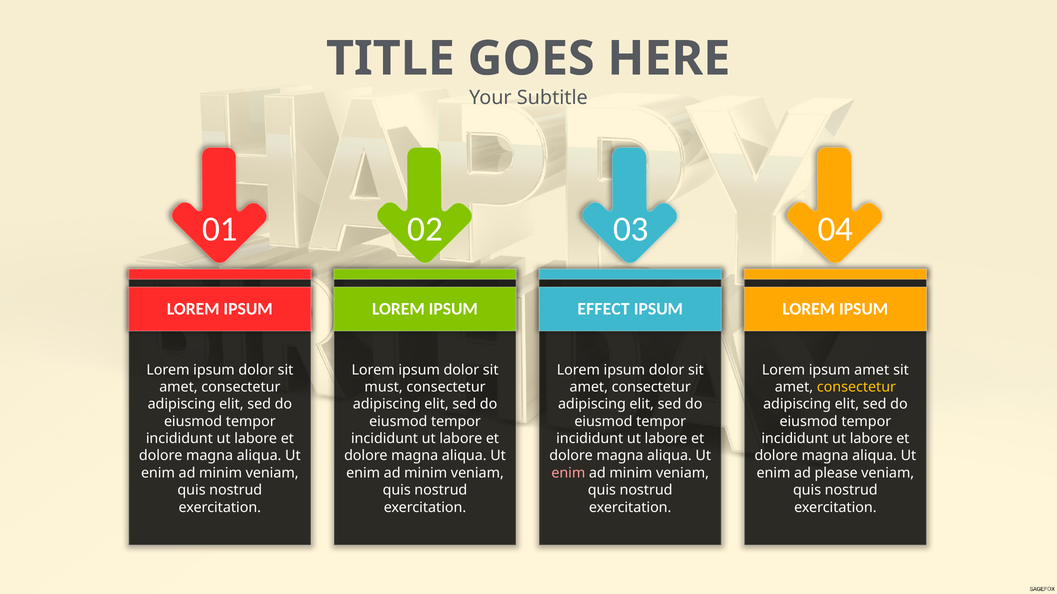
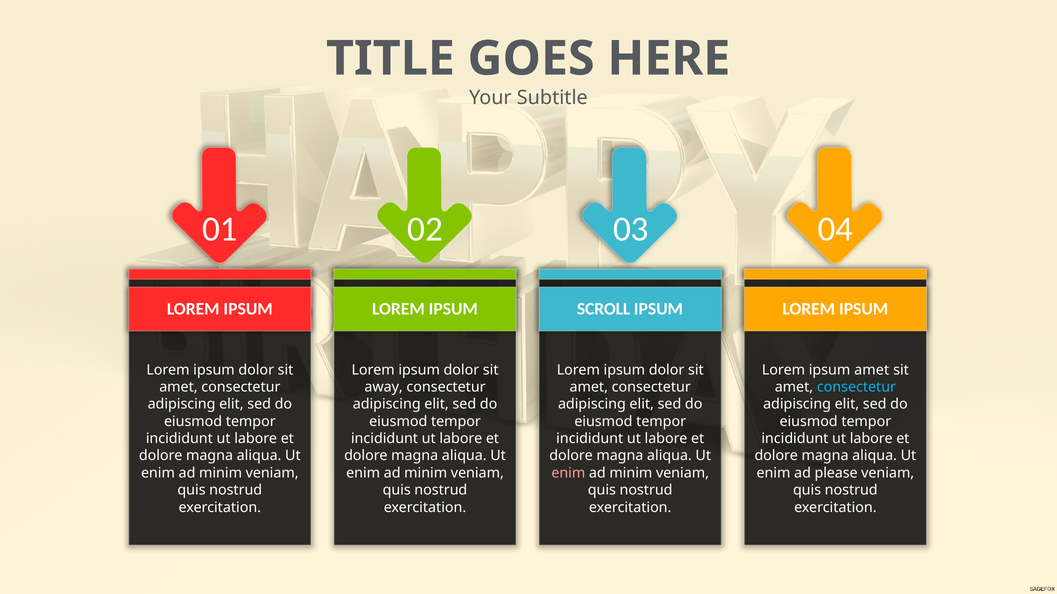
EFFECT: EFFECT -> SCROLL (604, 309)
must: must -> away (384, 387)
consectetur colour: yellow -> light blue (856, 387)
